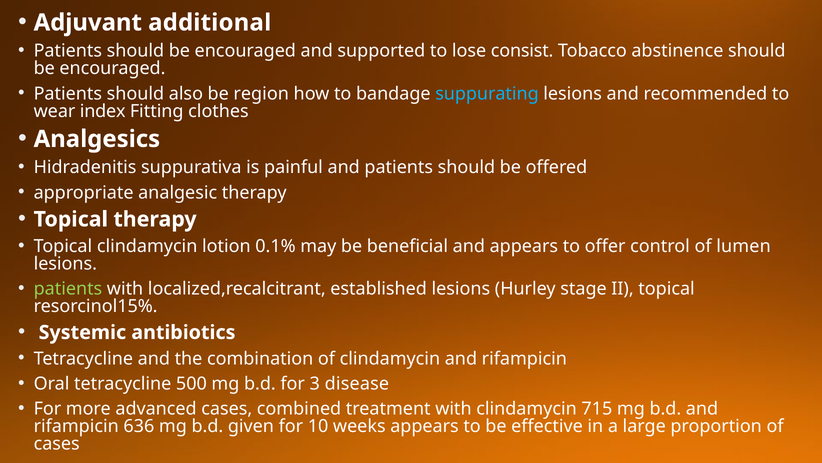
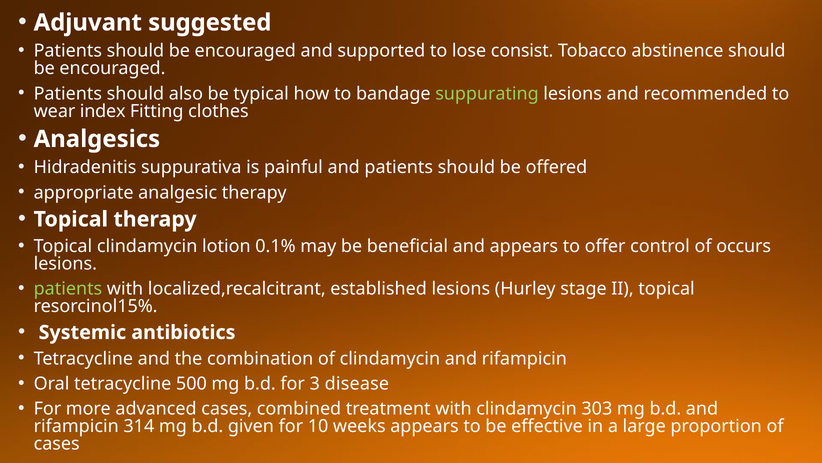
additional: additional -> suggested (210, 23)
region: region -> typical (261, 94)
suppurating colour: light blue -> light green (487, 94)
lumen: lumen -> occurs (744, 246)
715: 715 -> 303 (597, 408)
636: 636 -> 314 (139, 426)
